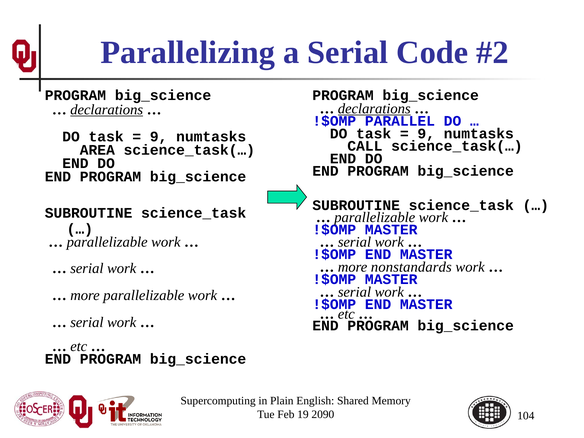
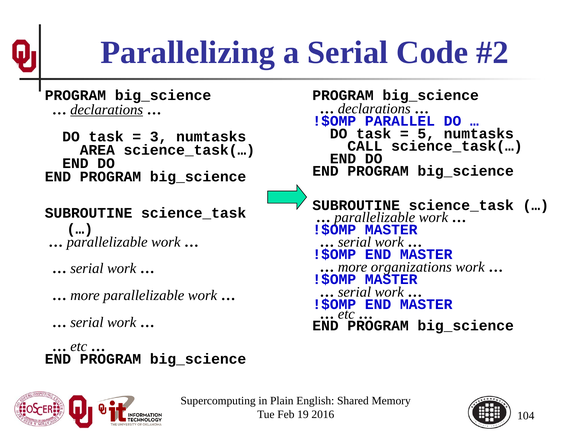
declarations underline: present -> none (374, 109)
9: 9 -> 5 (426, 134)
9: 9 -> 3 (159, 137)
nonstandards: nonstandards -> organizations (411, 267)
2090: 2090 -> 2016 (323, 414)
